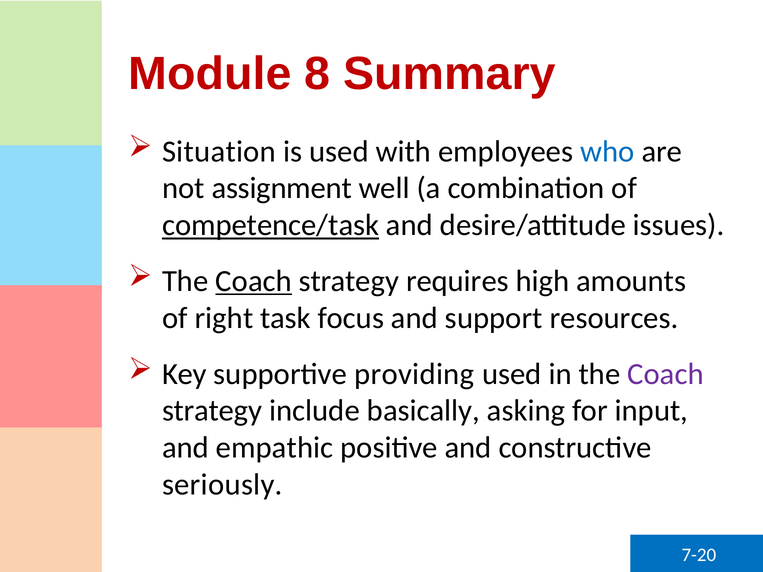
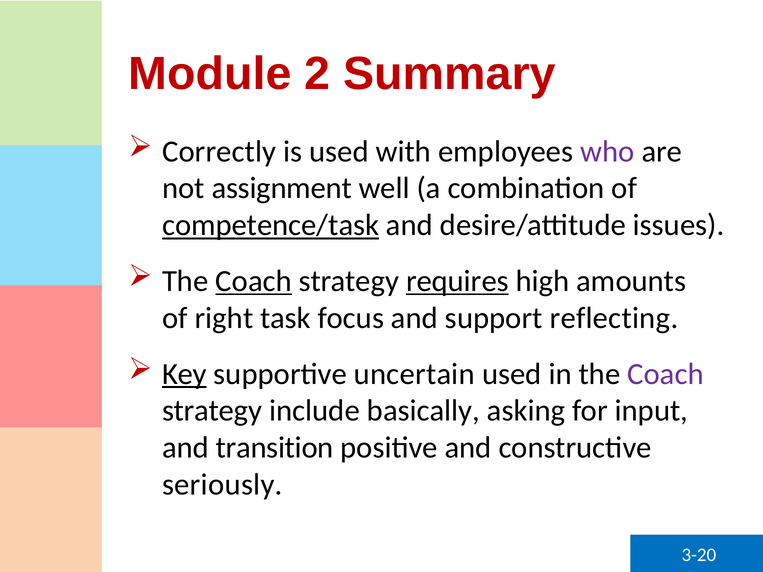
8: 8 -> 2 (317, 74)
Situation: Situation -> Correctly (219, 151)
who colour: blue -> purple (607, 151)
requires underline: none -> present (457, 281)
resources: resources -> reflecting (614, 318)
Key underline: none -> present (184, 374)
providing: providing -> uncertain (414, 374)
empathic: empathic -> transition (275, 448)
7-20: 7-20 -> 3-20 (699, 555)
